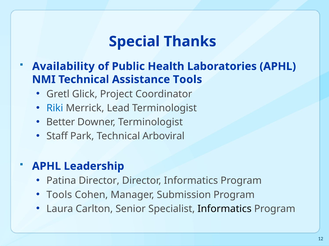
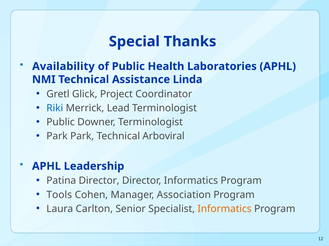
Assistance Tools: Tools -> Linda (188, 80)
Better: Better -> Public (61, 122)
Staff: Staff -> Park (57, 136)
Submission: Submission -> Association (184, 195)
Informatics colour: black -> orange (225, 209)
